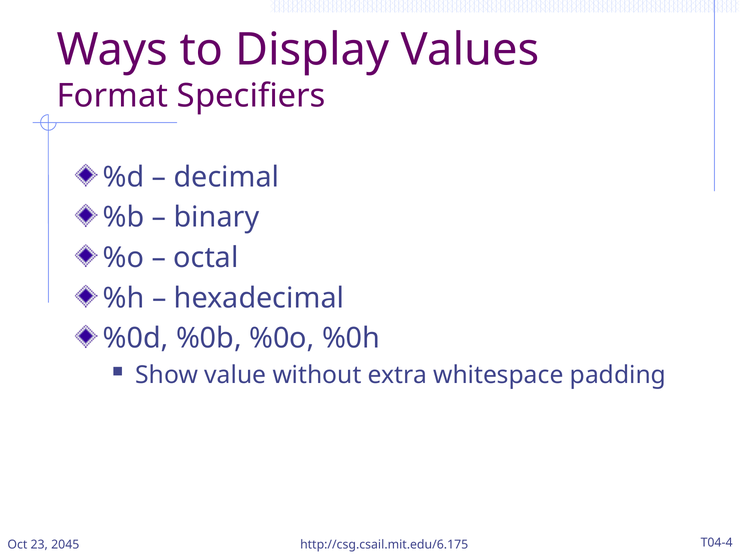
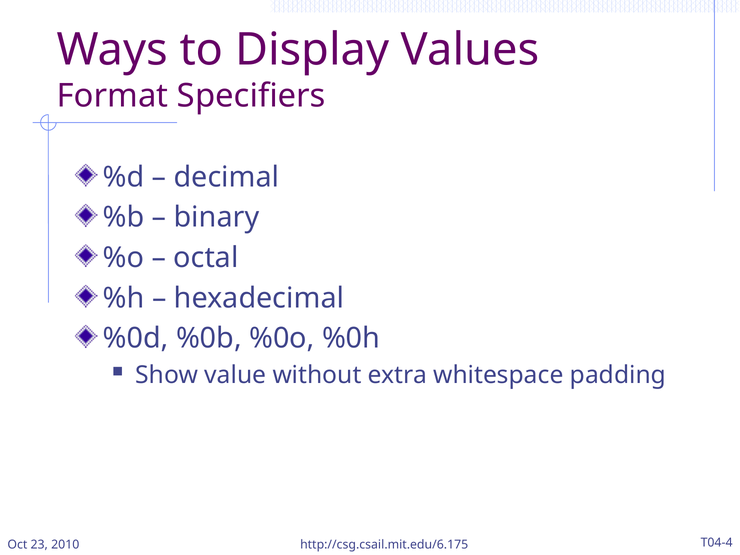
2045: 2045 -> 2010 (65, 545)
